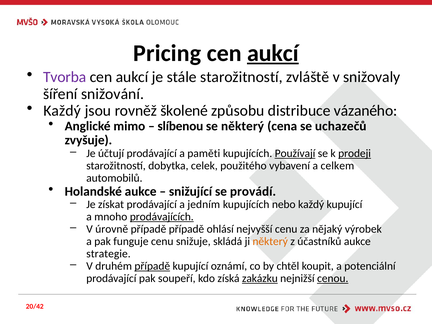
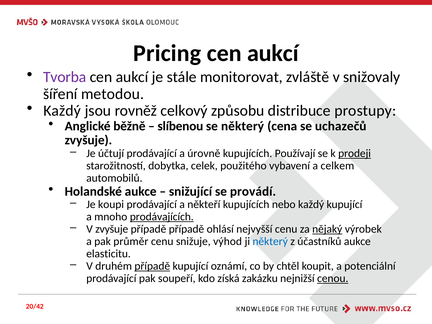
aukcí underline: present -> none (273, 53)
stále starožitností: starožitností -> monitorovat (242, 77)
snižování: snižování -> metodou (113, 94)
školené: školené -> celkový (184, 111)
vázaného: vázaného -> prostupy (365, 111)
mimo: mimo -> běžně (129, 126)
paměti: paměti -> úrovně (204, 153)
Používají underline: present -> none (295, 153)
získat: získat -> koupi (111, 205)
jedním: jedním -> někteří (204, 205)
V úrovně: úrovně -> zvyšuje (112, 229)
nějaký underline: none -> present (327, 229)
funguje: funguje -> průměr (131, 241)
skládá: skládá -> výhod (228, 241)
některý colour: orange -> blue (270, 241)
strategie: strategie -> elasticitu (109, 254)
zakázku underline: present -> none (260, 278)
